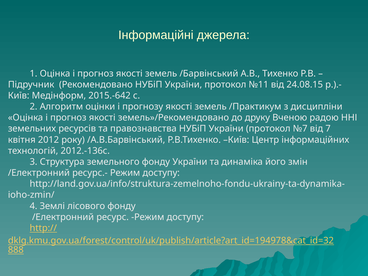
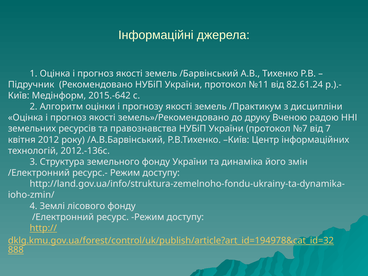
24.08.15: 24.08.15 -> 82.61.24 (305, 85)
